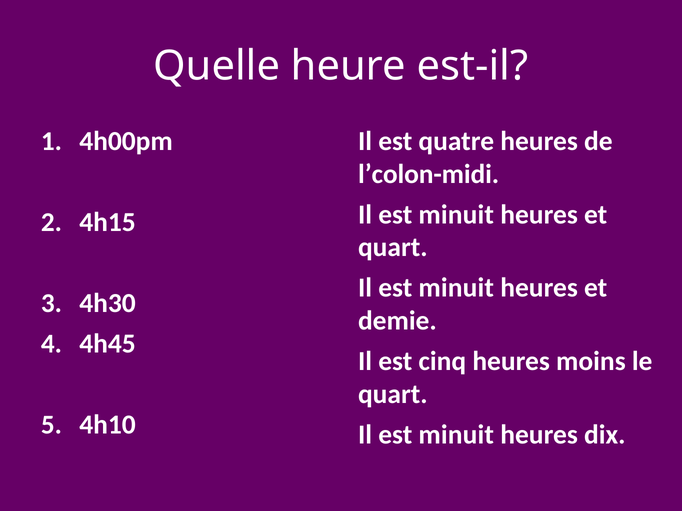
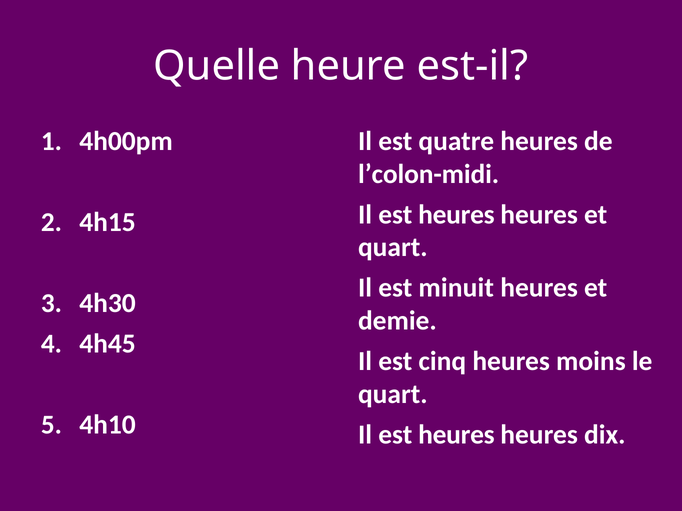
minuit: minuit -> heures (456, 215)
minuit: minuit -> heures (456, 435)
